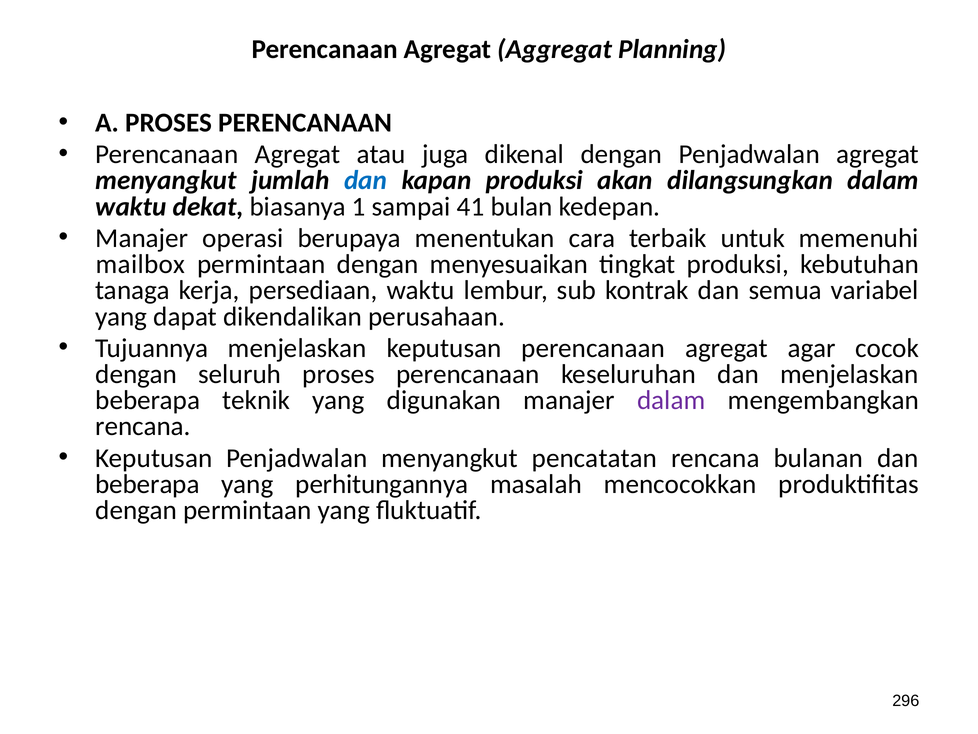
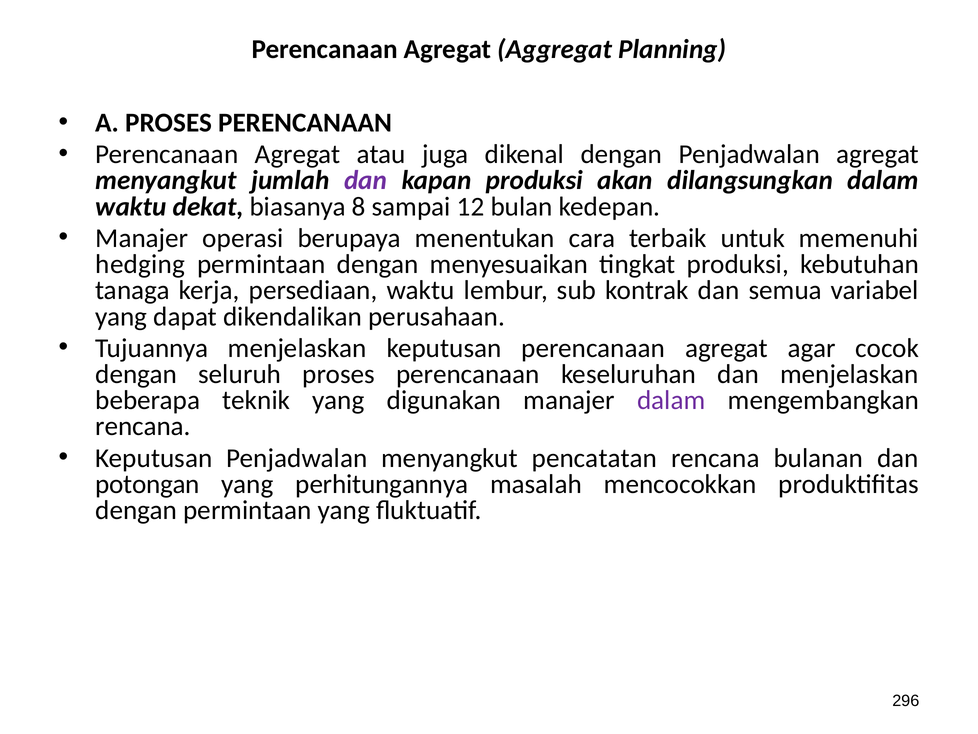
dan colour: blue -> purple (366, 180)
1: 1 -> 8 (359, 206)
41: 41 -> 12 (471, 206)
mailbox: mailbox -> hedging (140, 264)
beberapa: beberapa -> potongan (148, 484)
